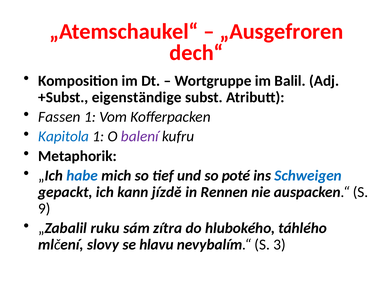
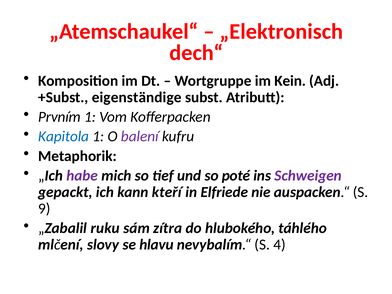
„Ausgefroren: „Ausgefroren -> „Elektronisch (281, 31)
Balil: Balil -> Kein (290, 81)
Fassen: Fassen -> Prvním (59, 117)
habe colour: blue -> purple (82, 176)
Schweigen colour: blue -> purple (308, 176)
jízdě: jízdě -> kteří (167, 192)
Rennen: Rennen -> Elfriede (224, 192)
3: 3 -> 4 (280, 245)
